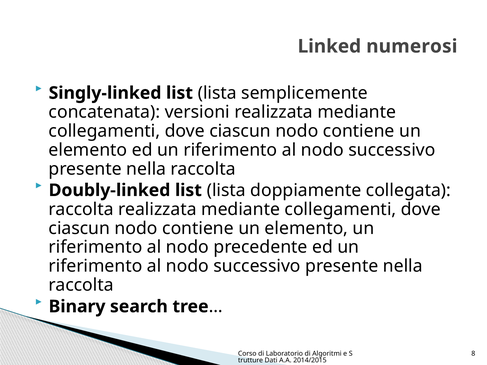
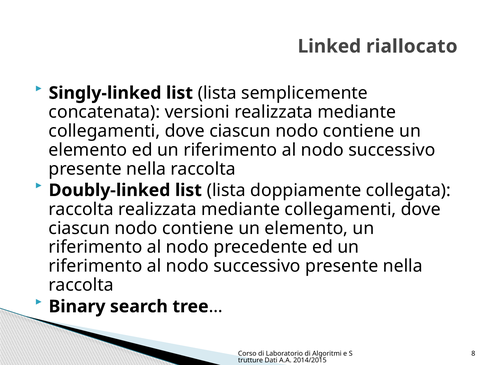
numerosi: numerosi -> riallocato (412, 46)
